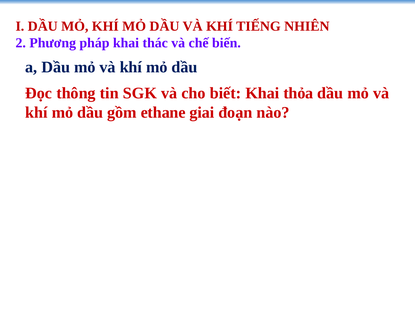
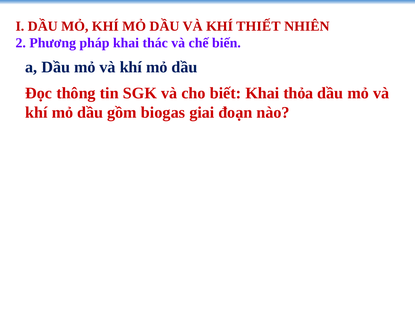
TIẾNG: TIẾNG -> THIẾT (258, 26)
ethane: ethane -> biogas (163, 113)
